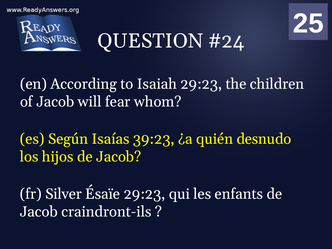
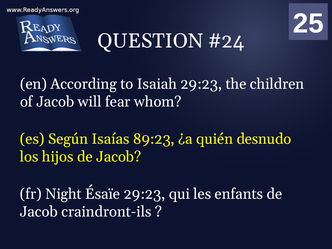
39:23: 39:23 -> 89:23 (154, 139)
Silver: Silver -> Night (64, 194)
